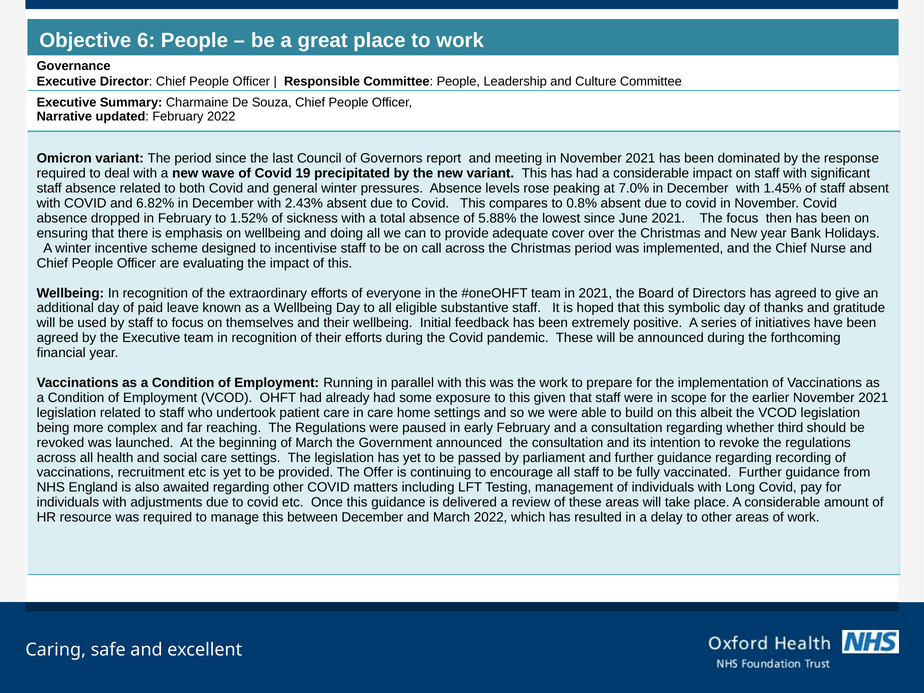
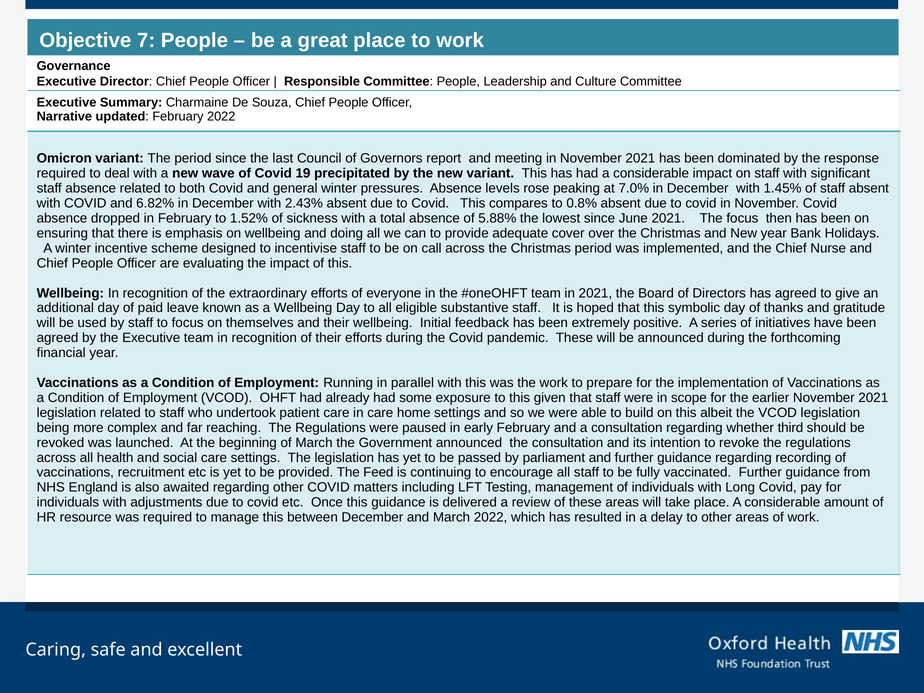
6: 6 -> 7 (146, 40)
Offer: Offer -> Feed (378, 473)
